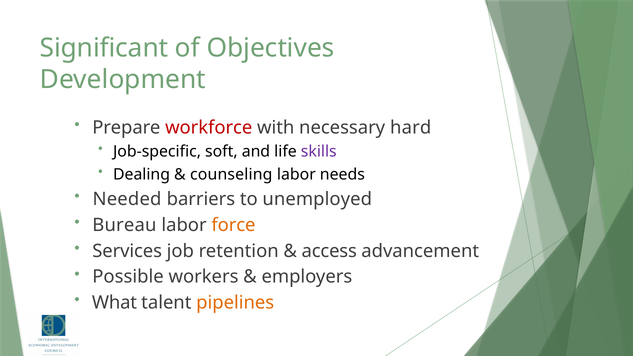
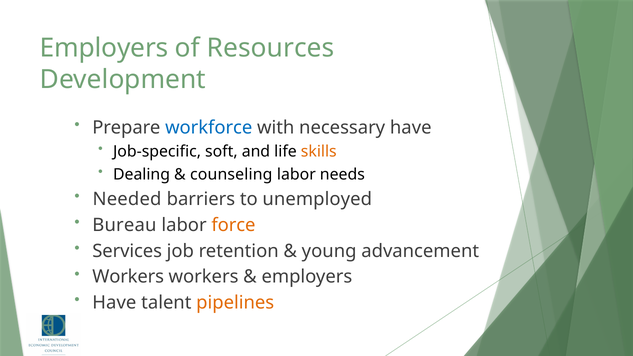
Significant: Significant -> Employers (104, 48)
Objectives: Objectives -> Resources (271, 48)
workforce colour: red -> blue (209, 127)
necessary hard: hard -> have (411, 127)
skills colour: purple -> orange (319, 152)
access: access -> young (329, 251)
Possible: Possible -> Workers (128, 277)
What: What -> Have (114, 303)
